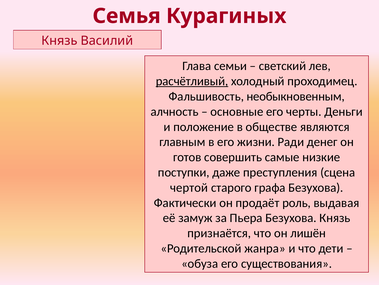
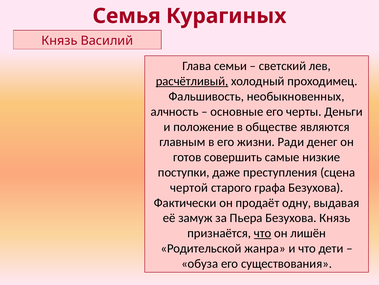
необыкновенным: необыкновенным -> необыкновенных (296, 96)
роль: роль -> одну (297, 202)
что underline: none -> present (263, 233)
